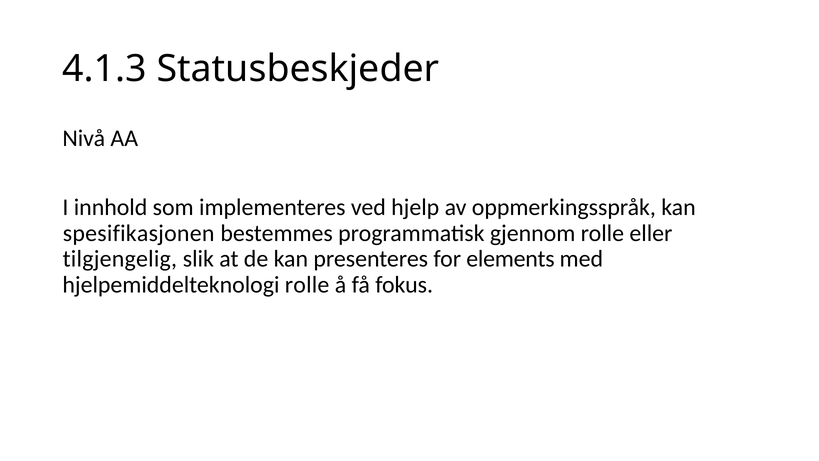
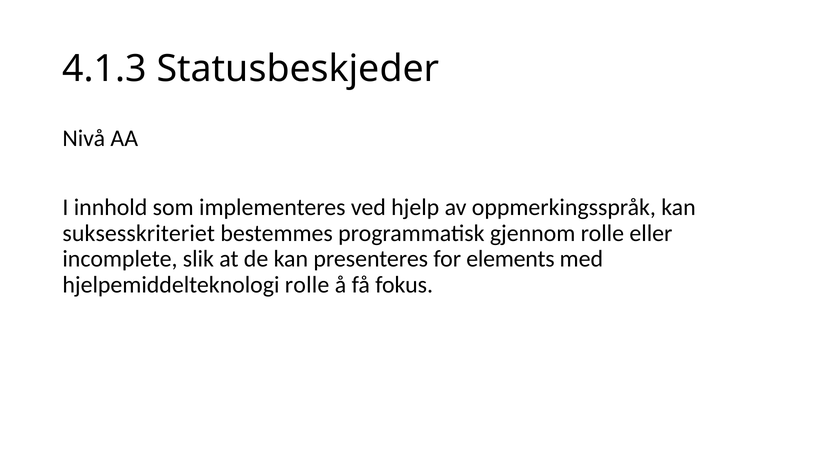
spesifikasjonen: spesifikasjonen -> suksesskriteriet (139, 233)
tilgjengelig: tilgjengelig -> incomplete (120, 259)
